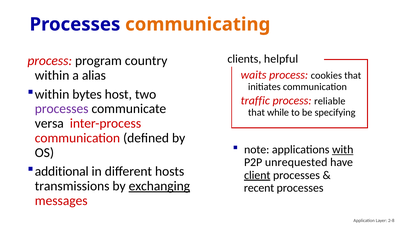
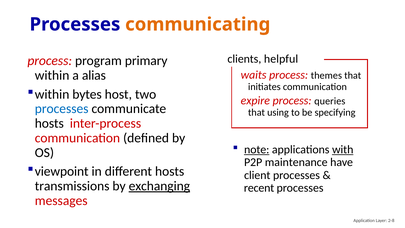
country: country -> primary (146, 61)
cookies: cookies -> themes (326, 76)
traffic: traffic -> expire (255, 100)
reliable: reliable -> queries (330, 101)
processes colour: purple -> blue (62, 109)
while: while -> using (278, 112)
versa: versa -> hosts (49, 123)
note underline: none -> present (257, 149)
unrequested: unrequested -> maintenance (296, 162)
additional: additional -> viewpoint (62, 171)
client underline: present -> none (257, 175)
